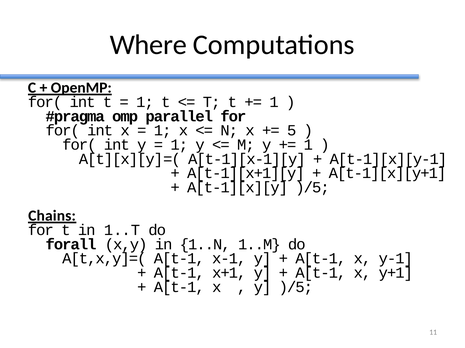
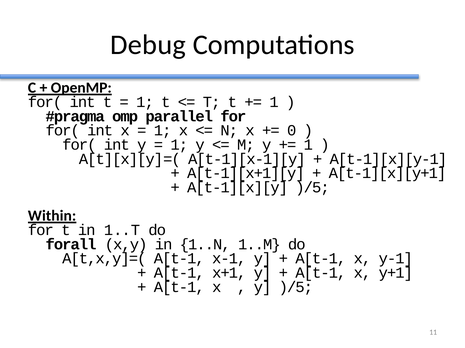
Where: Where -> Debug (148, 45)
5: 5 -> 0 (292, 131)
Chains: Chains -> Within (52, 216)
